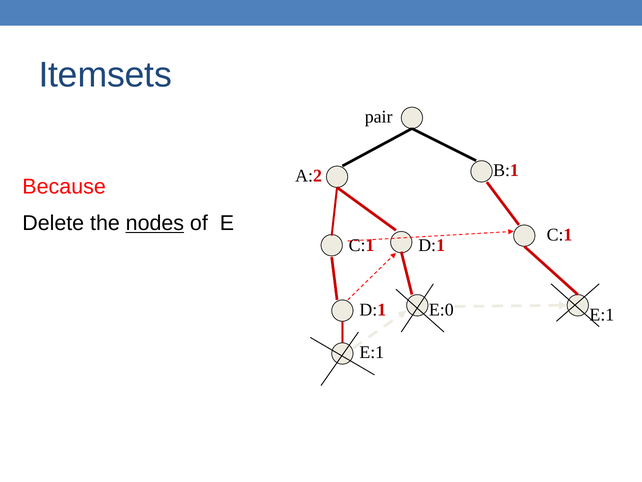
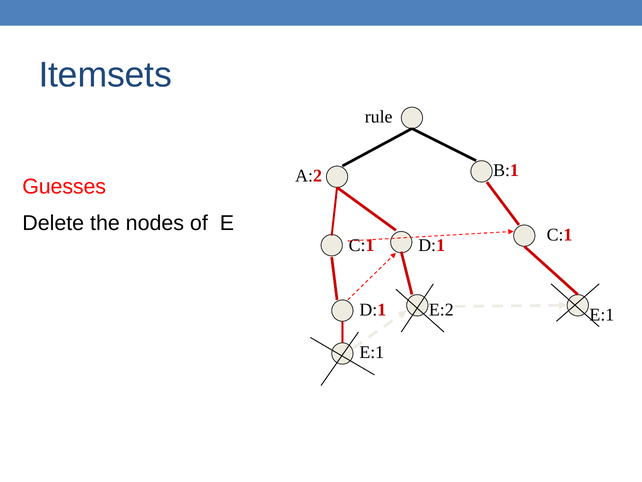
pair: pair -> rule (379, 117)
Because: Because -> Guesses (64, 187)
nodes underline: present -> none (155, 223)
E:0: E:0 -> E:2 (441, 309)
